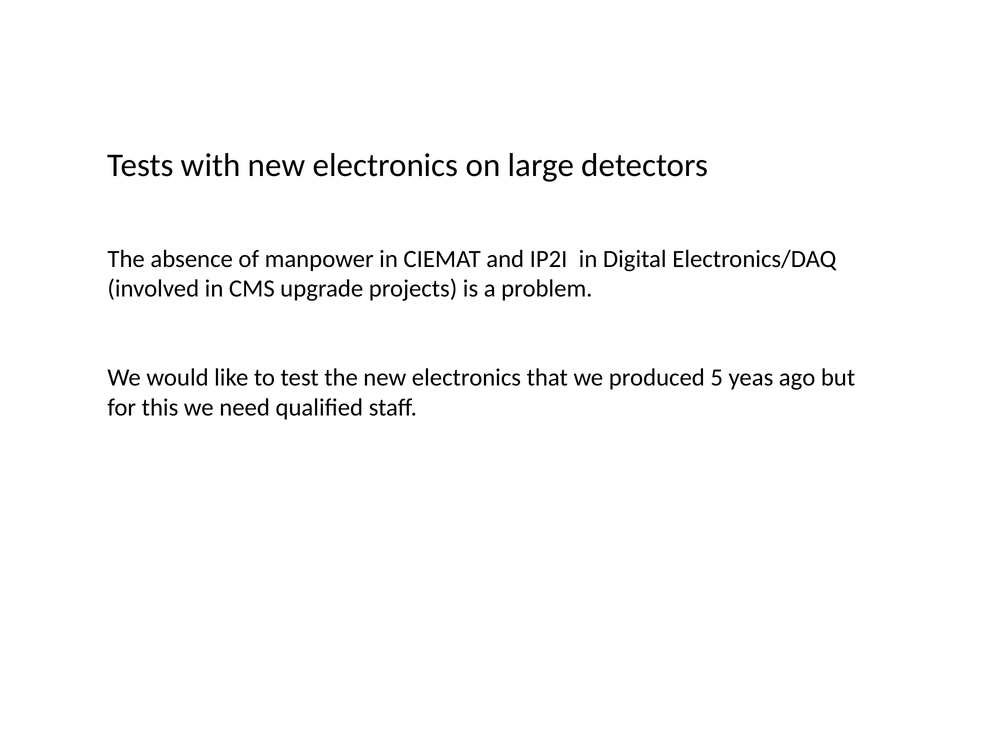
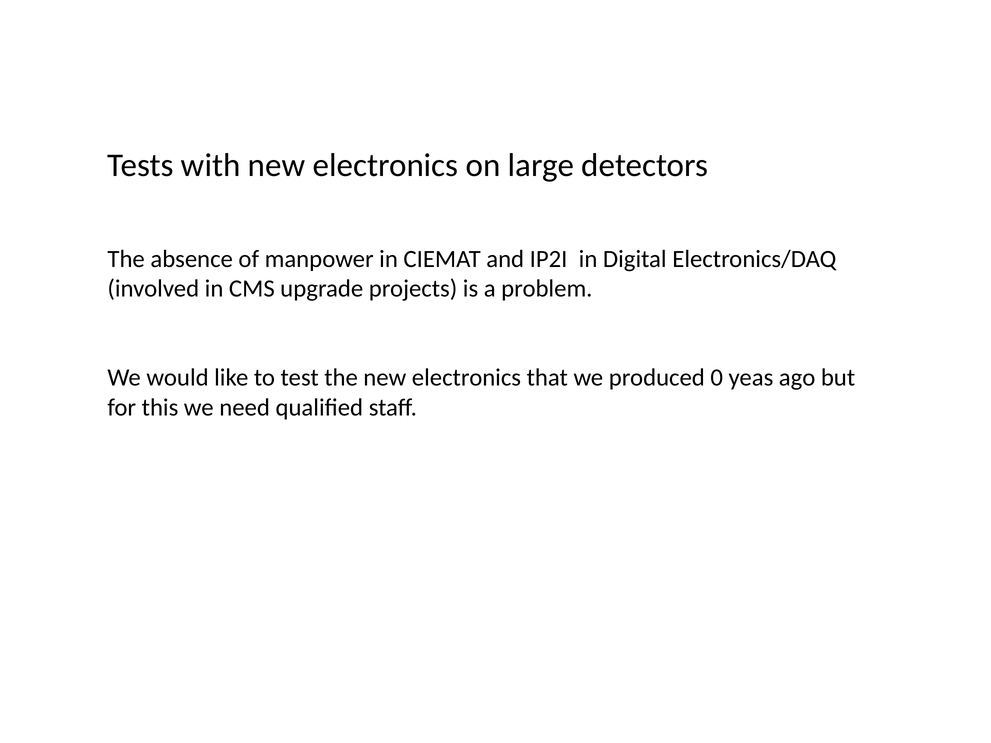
5: 5 -> 0 (717, 378)
